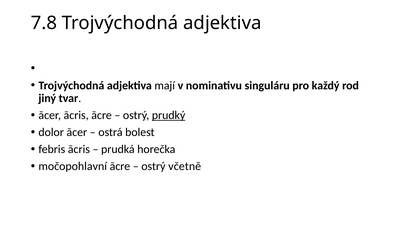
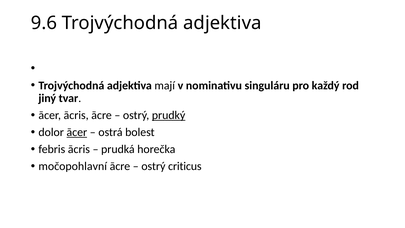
7.8: 7.8 -> 9.6 (44, 23)
ācer underline: none -> present (77, 132)
včetně: včetně -> criticus (185, 166)
